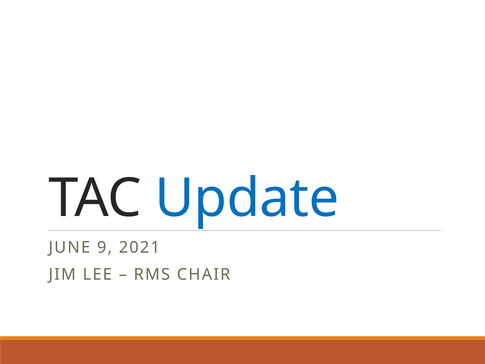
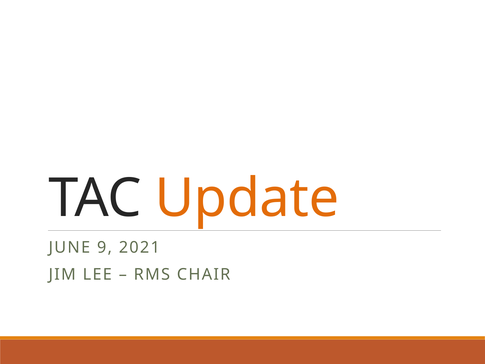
Update colour: blue -> orange (247, 198)
